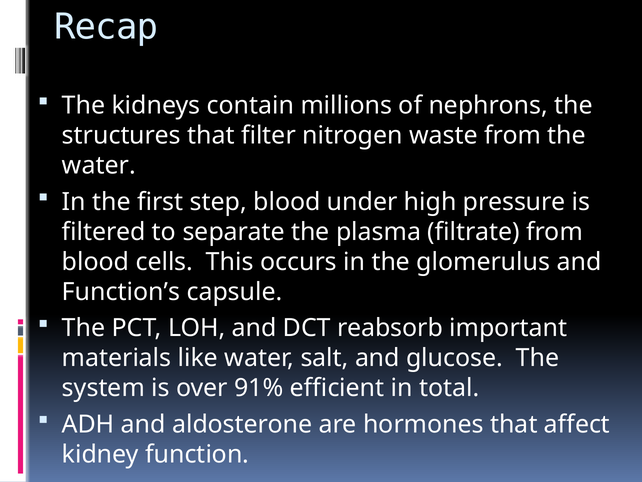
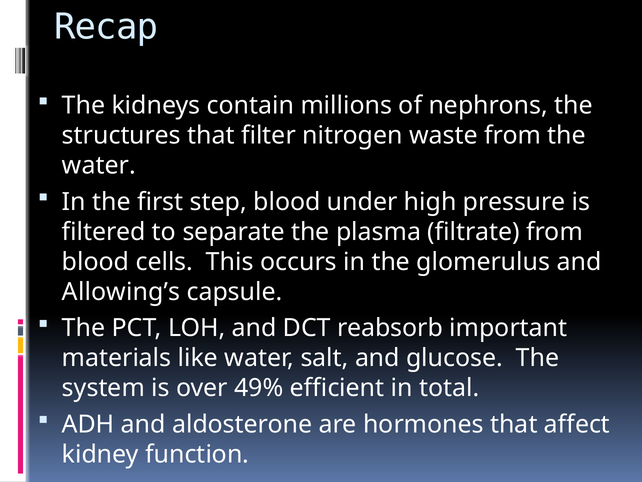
Function’s: Function’s -> Allowing’s (121, 292)
91%: 91% -> 49% (259, 388)
